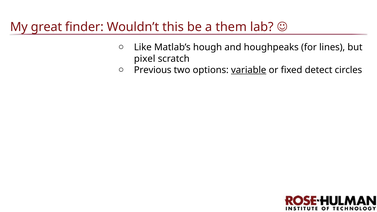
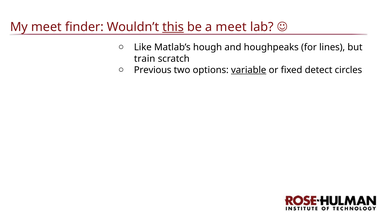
My great: great -> meet (46, 27)
this underline: none -> present (173, 27)
a them: them -> meet (231, 27)
pixel: pixel -> train (145, 59)
